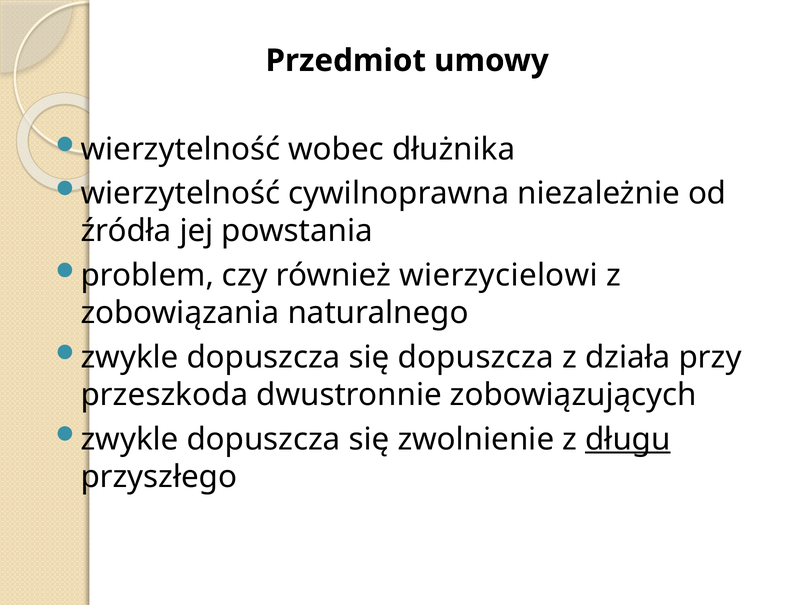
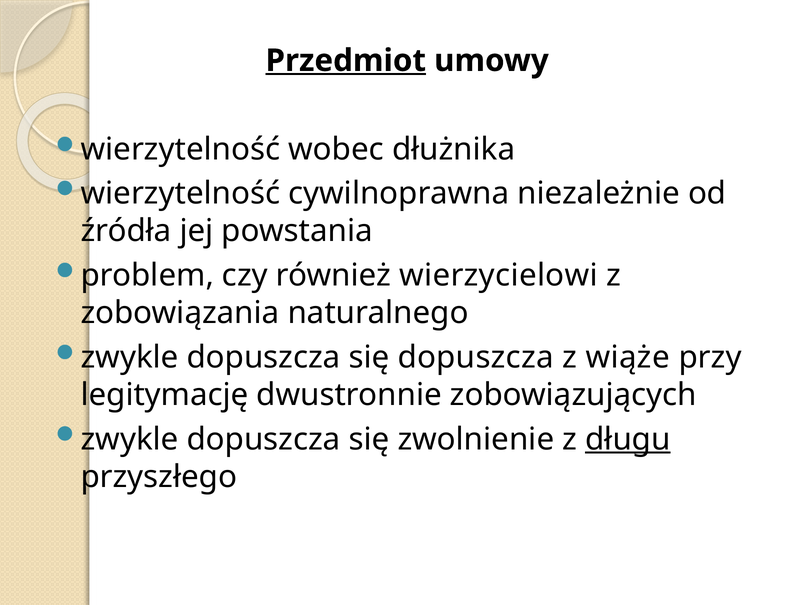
Przedmiot underline: none -> present (346, 61)
działa: działa -> wiąże (628, 357)
przeszkoda: przeszkoda -> legitymację (164, 395)
